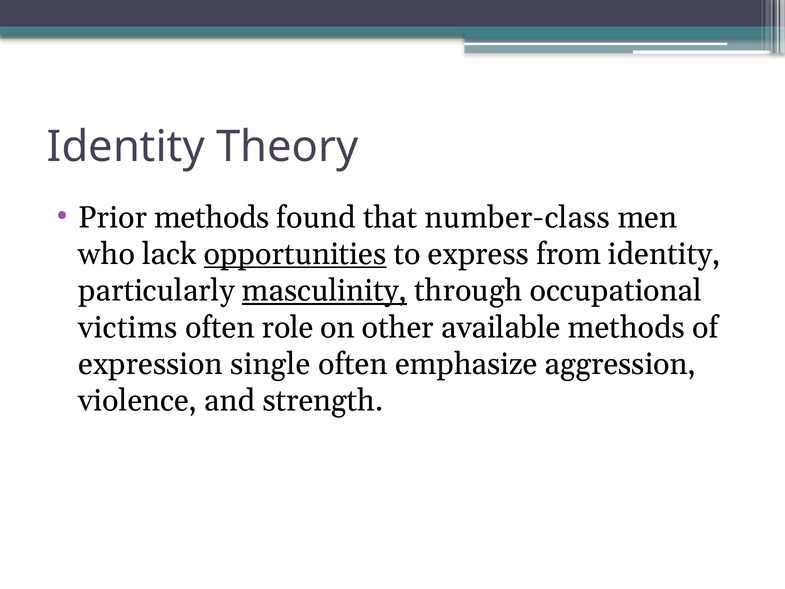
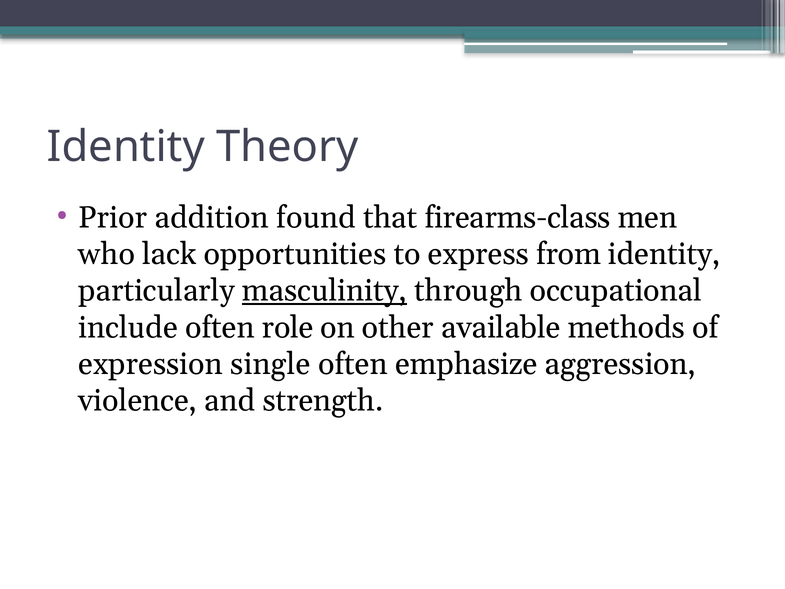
Prior methods: methods -> addition (212, 217)
number-class: number-class -> firearms-class (518, 217)
opportunities underline: present -> none (295, 254)
victims: victims -> include (128, 327)
